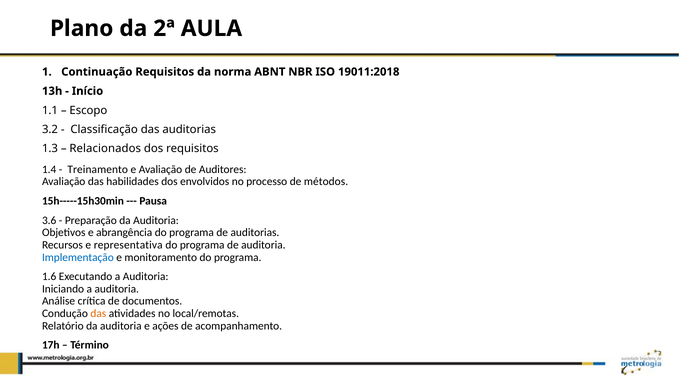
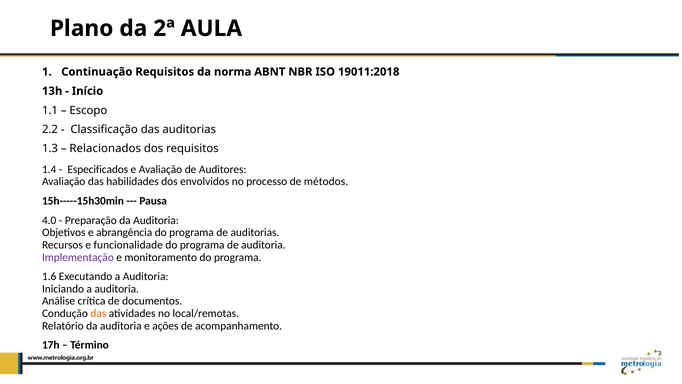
3.2: 3.2 -> 2.2 (50, 129)
Treinamento: Treinamento -> Especificados (98, 169)
3.6: 3.6 -> 4.0 (49, 220)
representativa: representativa -> funcionalidade (128, 245)
Implementação colour: blue -> purple (78, 257)
